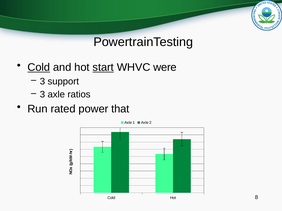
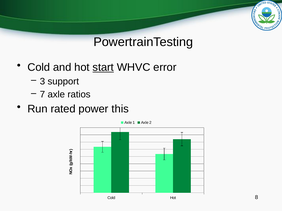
Cold underline: present -> none (39, 68)
were: were -> error (165, 68)
3: 3 -> 7 (42, 95)
that: that -> this (120, 109)
